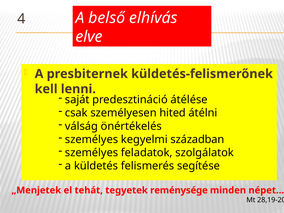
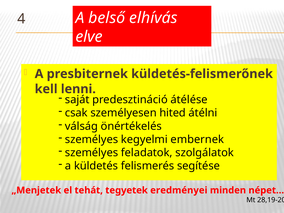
században: században -> embernek (197, 139)
reménysége: reménysége -> eredményei (179, 190)
